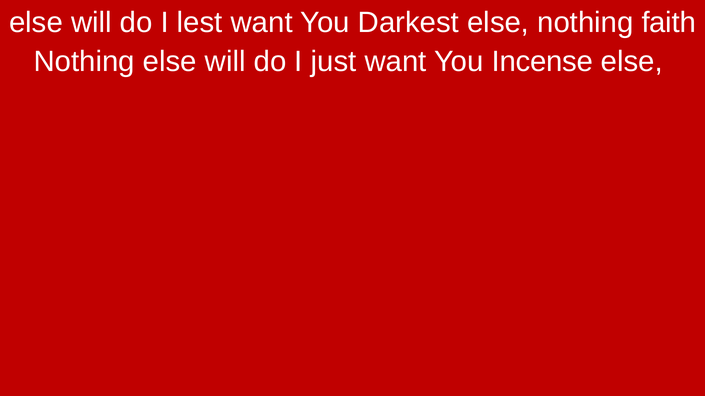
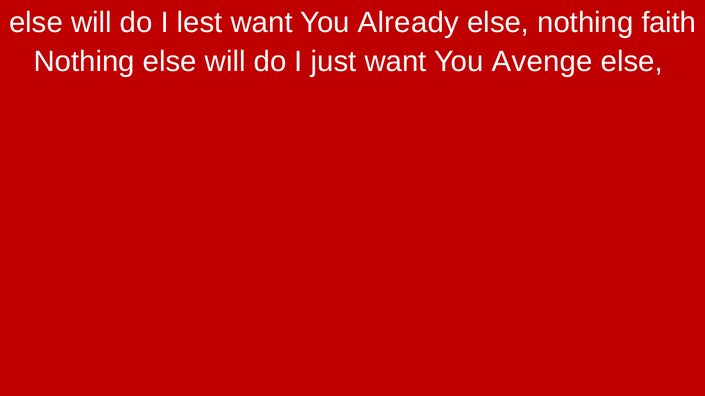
Darkest: Darkest -> Already (408, 22)
Incense: Incense -> Avenge (542, 61)
